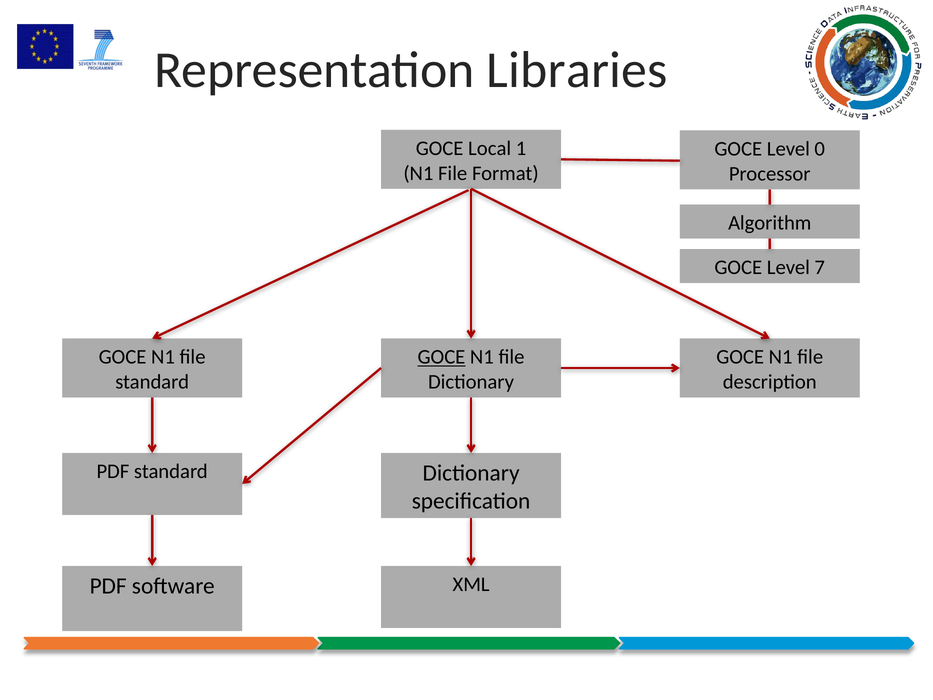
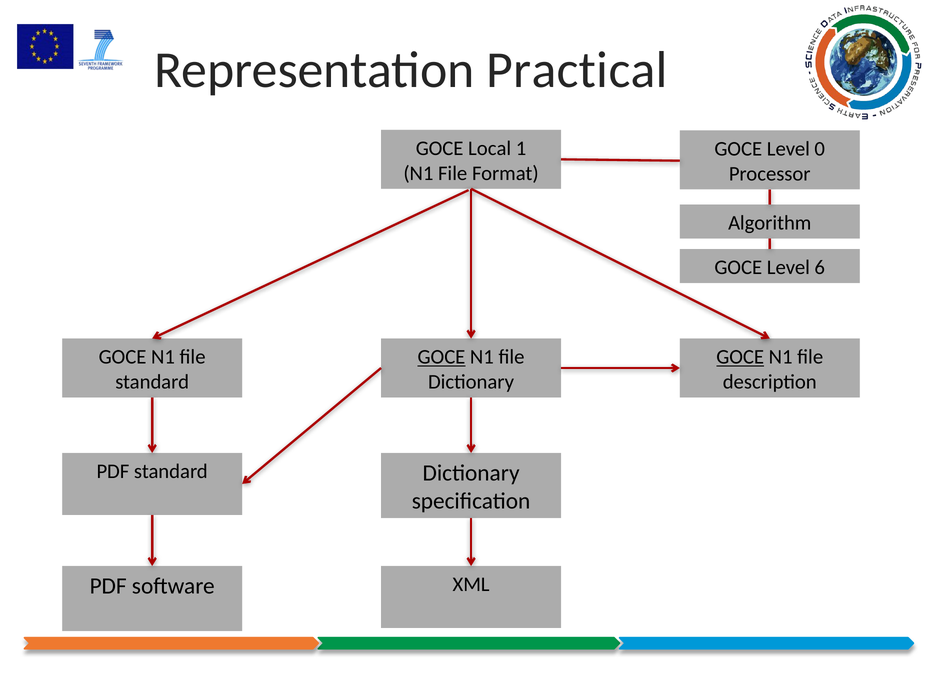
Libraries: Libraries -> Practical (577, 70)
7: 7 -> 6 (820, 267)
GOCE underline: none -> present (740, 357)
